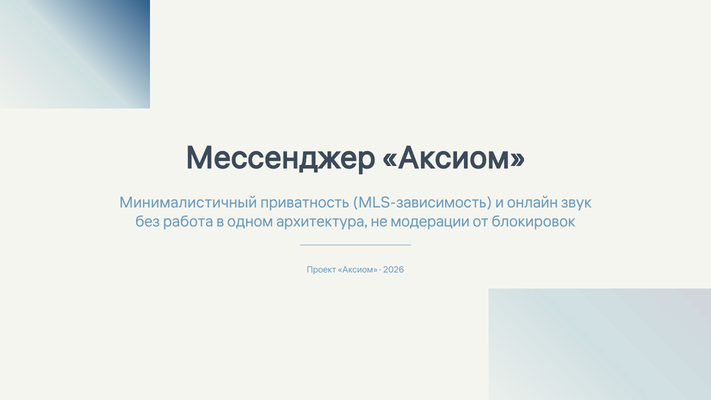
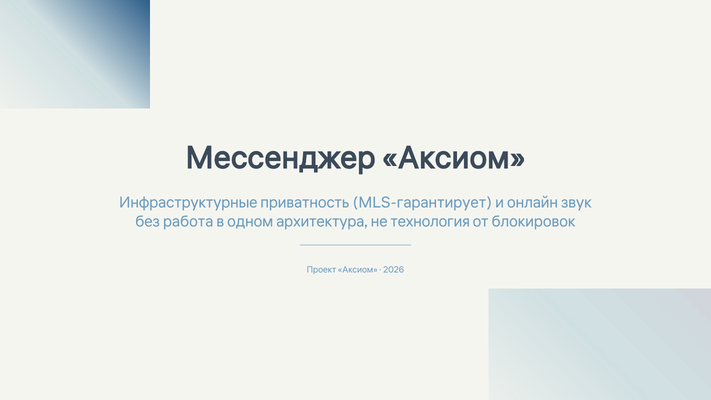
Минималистичный: Минималистичный -> Инфраструктурные (188, 203)
MLS-зависимость: MLS-зависимость -> MLS-гарантирует (422, 203)
модерации: модерации -> технология (430, 221)
